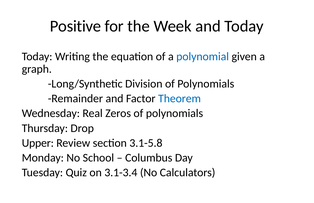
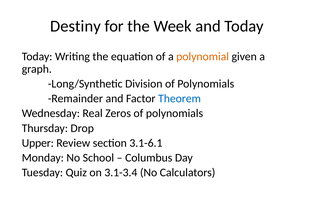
Positive: Positive -> Destiny (75, 26)
polynomial colour: blue -> orange (203, 57)
3.1-5.8: 3.1-5.8 -> 3.1-6.1 (146, 143)
